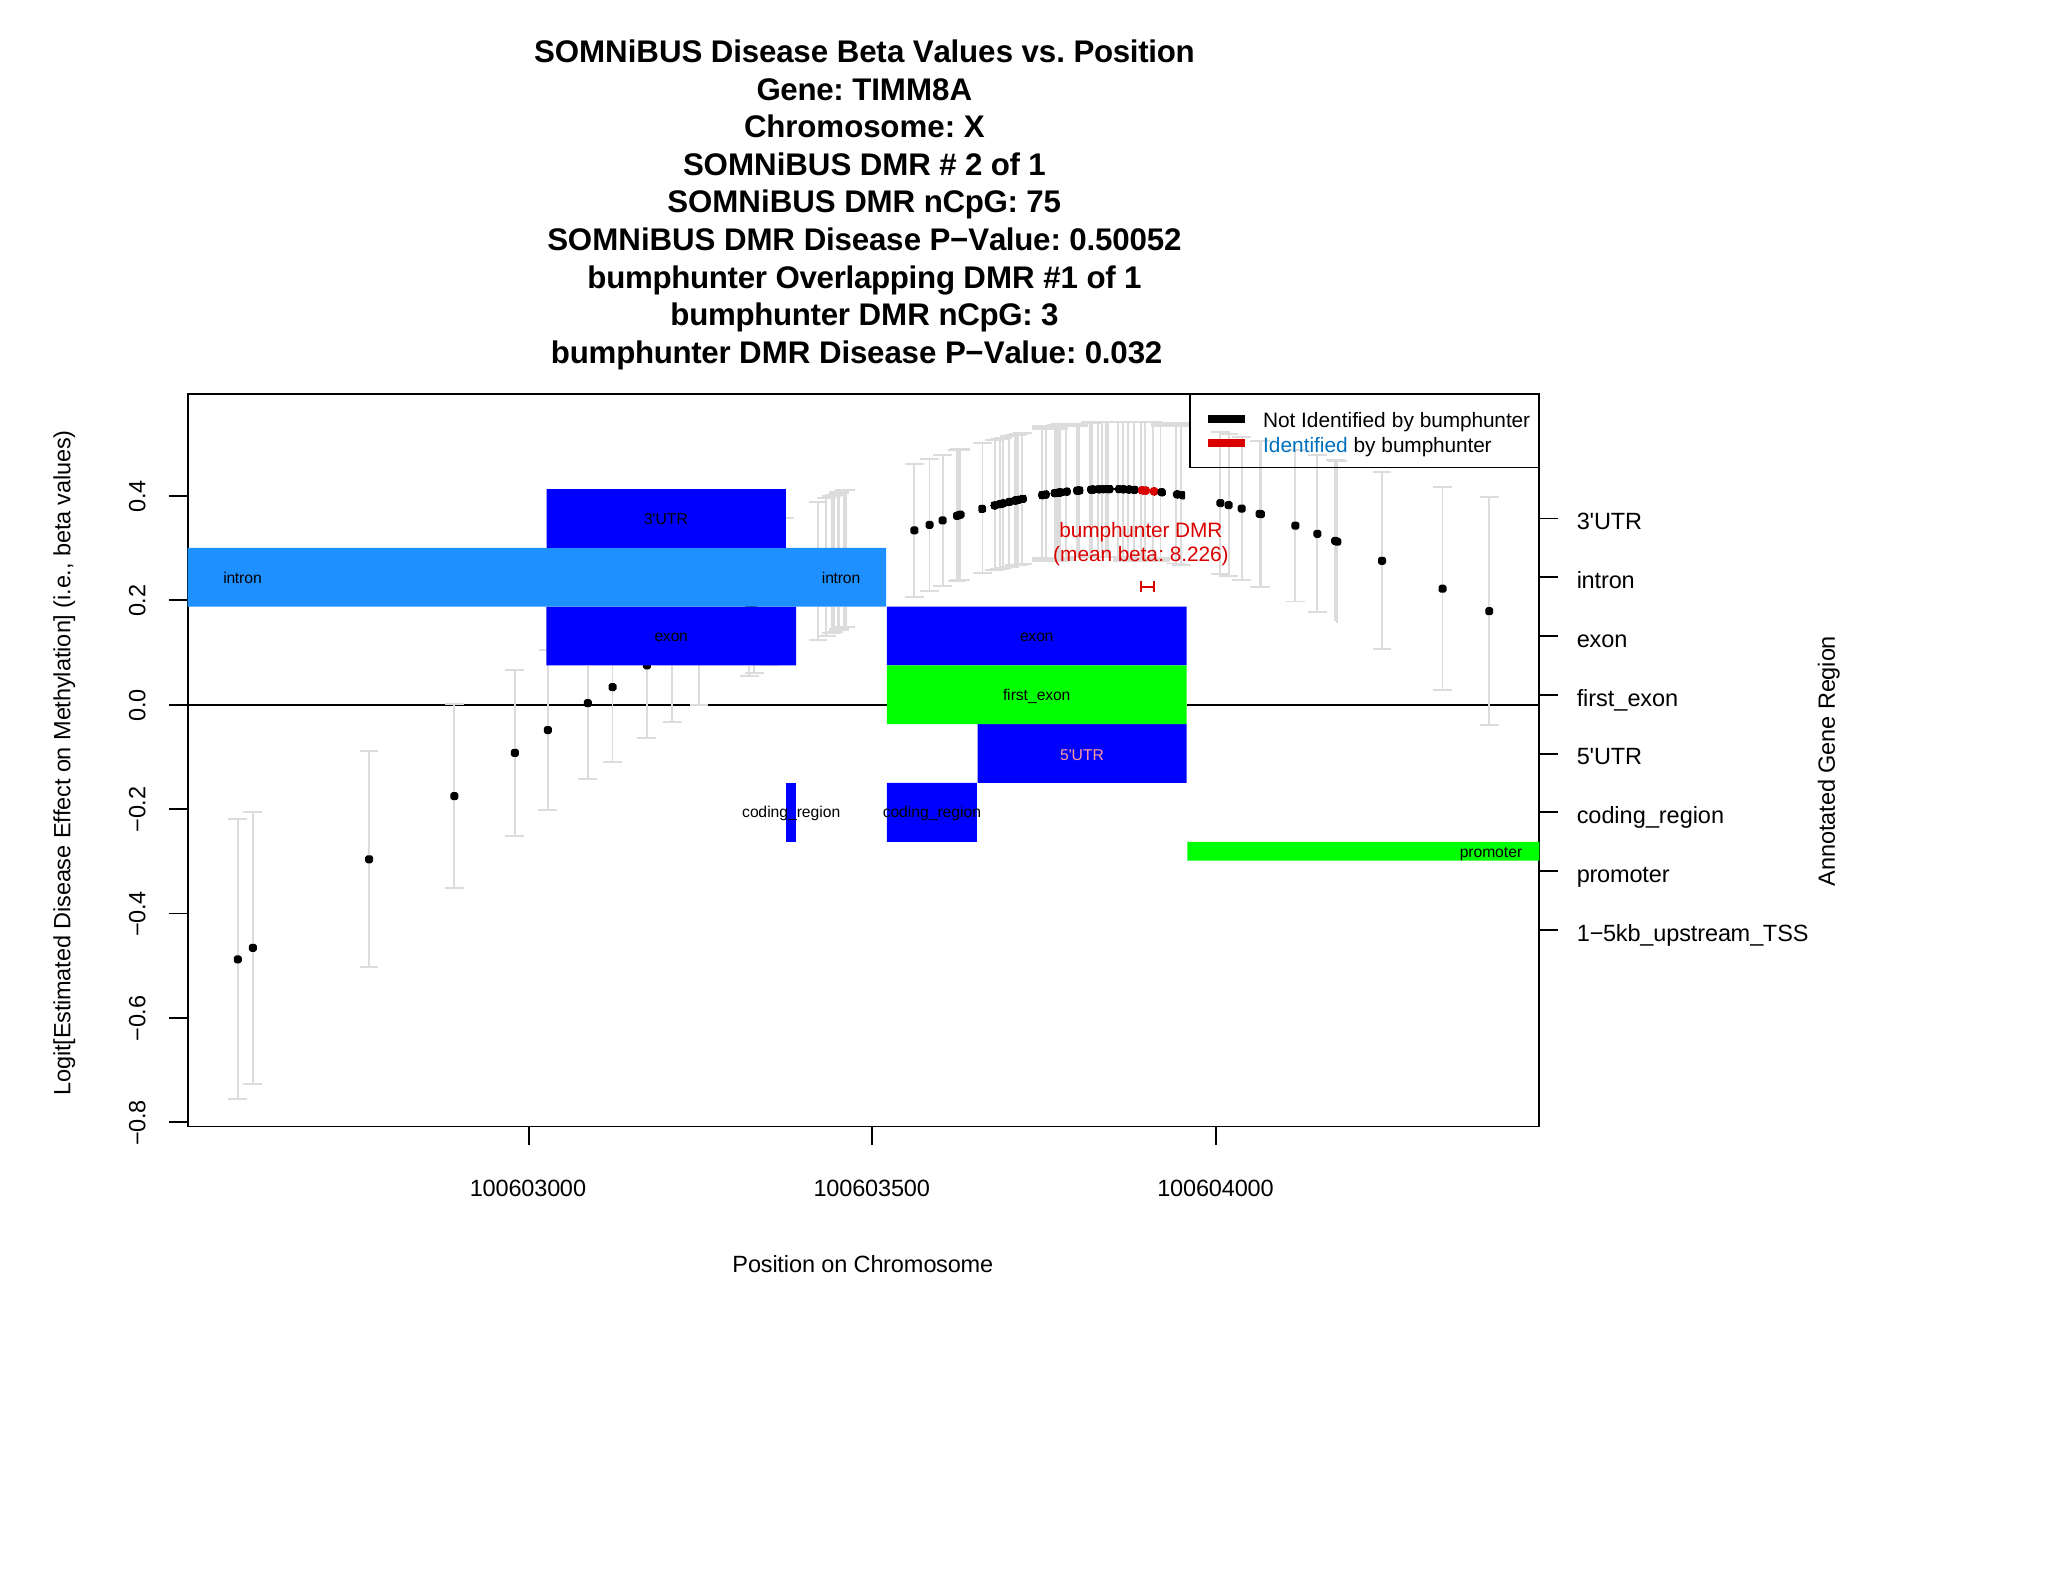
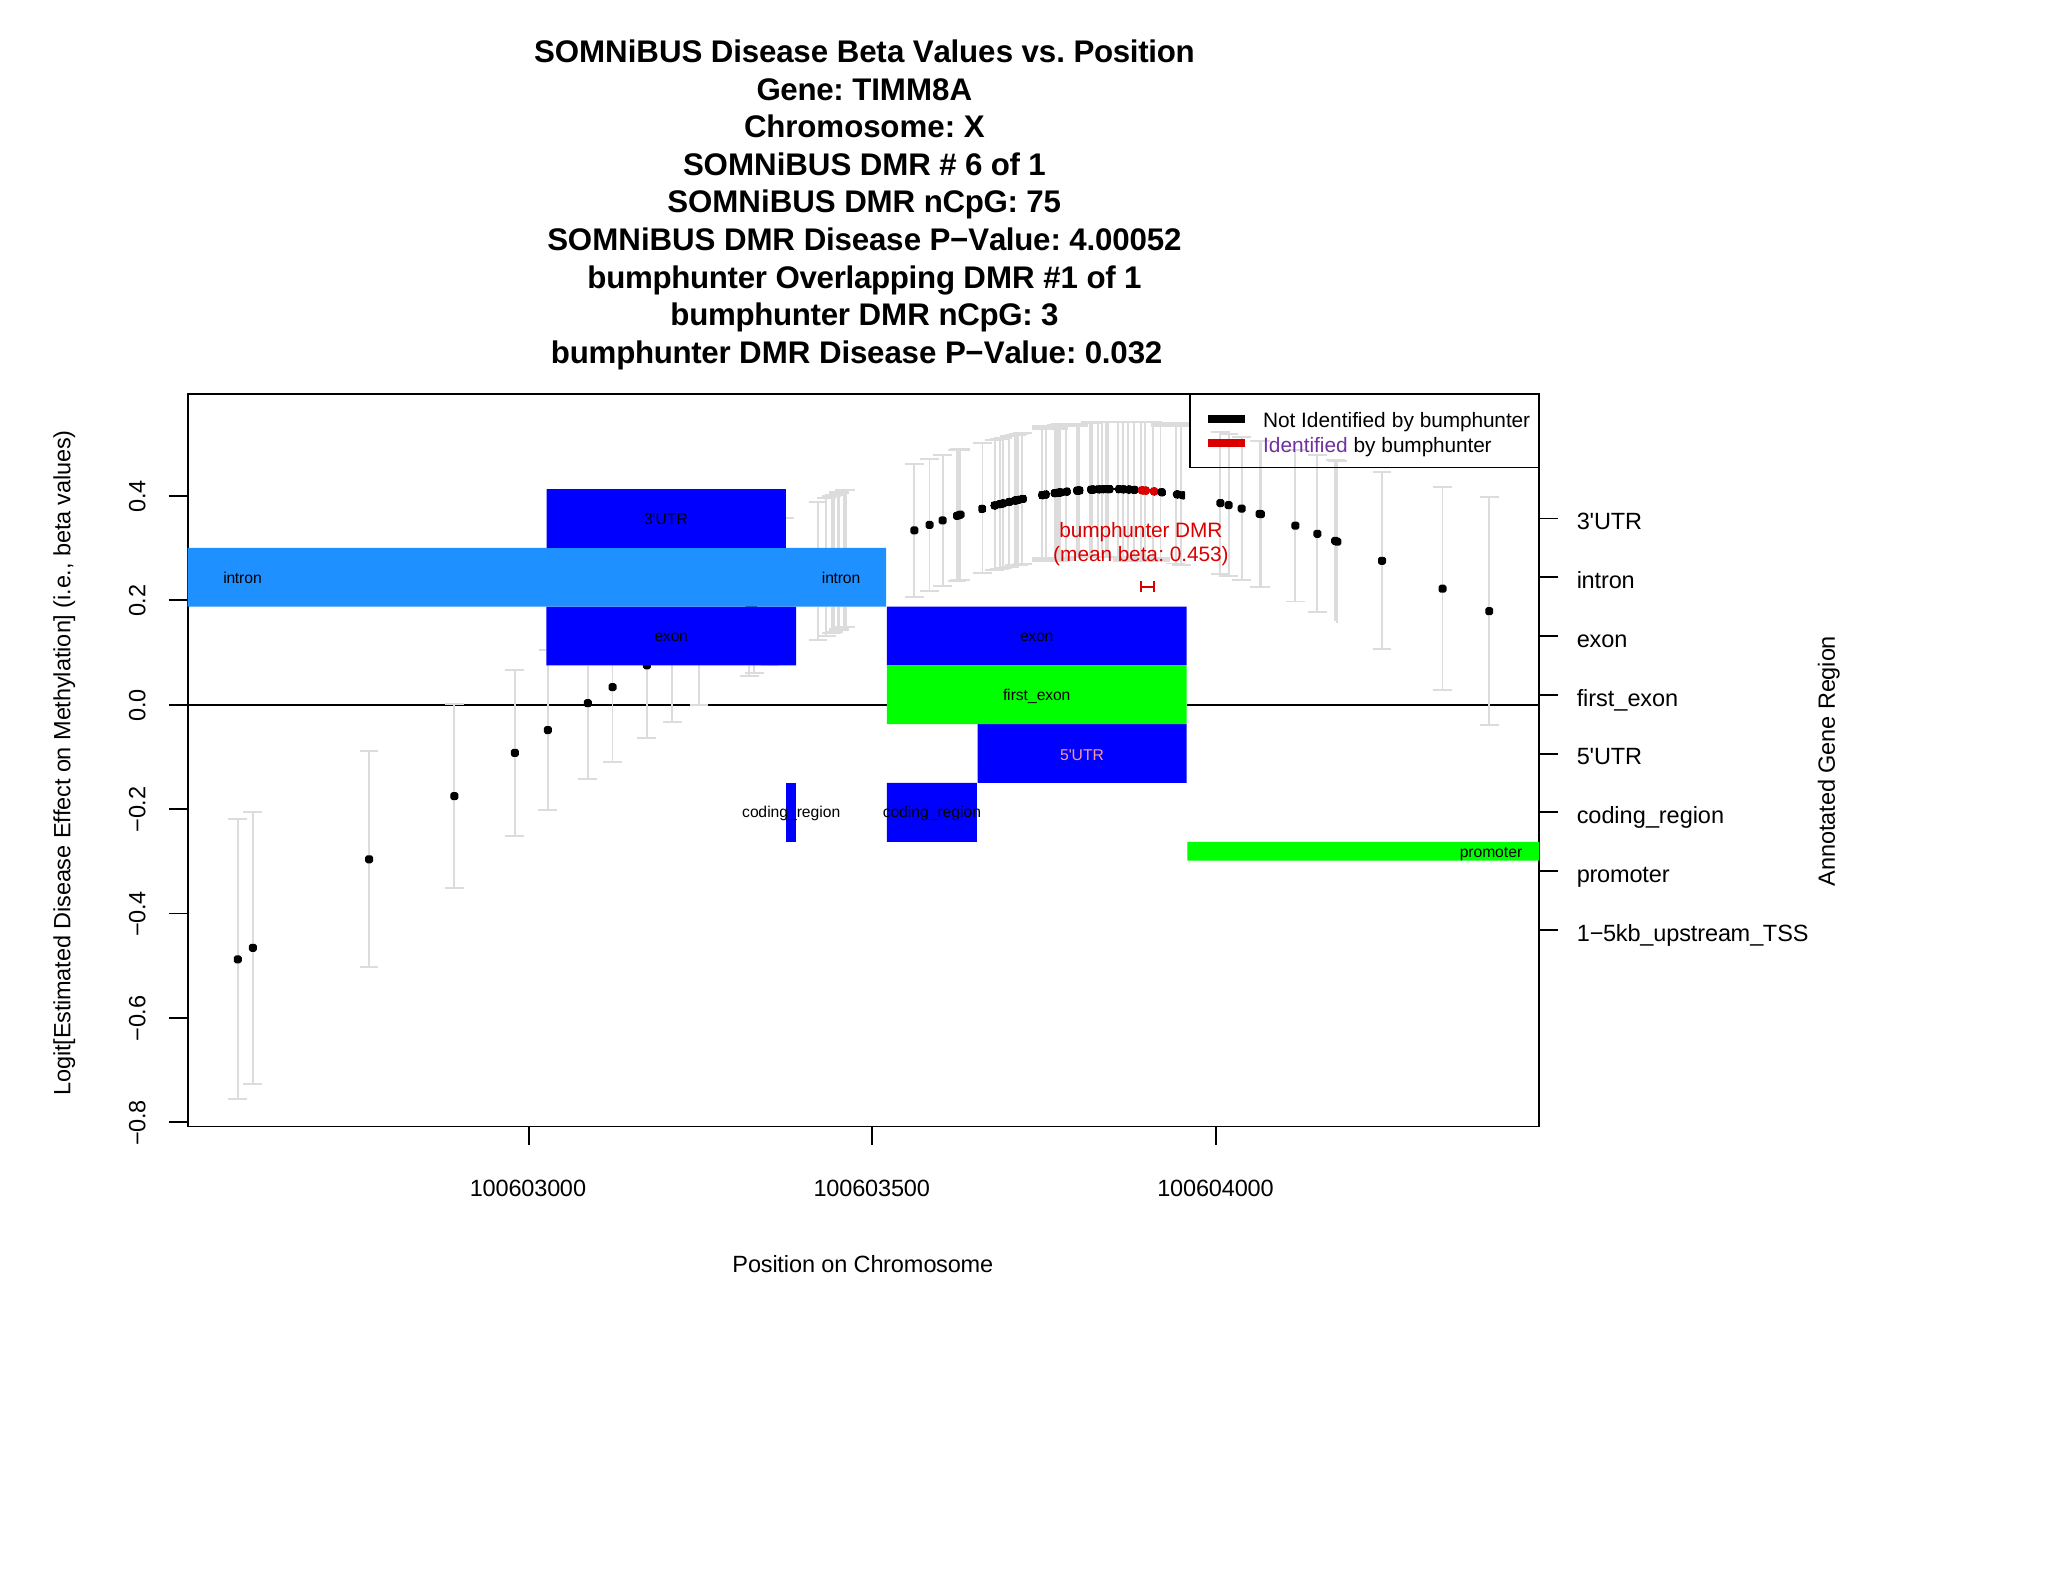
2: 2 -> 6 (974, 165)
0.50052: 0.50052 -> 4.00052 (1125, 240)
Identified colour: blue -> purple (1305, 445)
8.226: 8.226 -> 0.453 (1199, 555)
